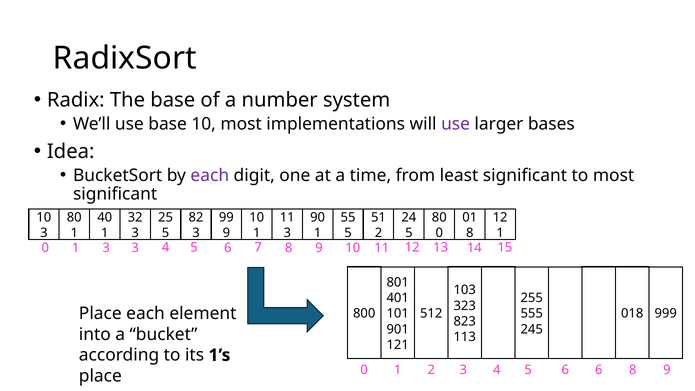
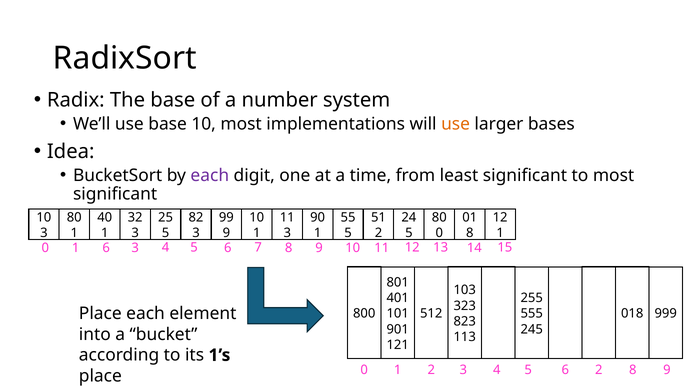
use colour: purple -> orange (456, 124)
1 3: 3 -> 6 (106, 248)
6 6: 6 -> 2 (599, 370)
